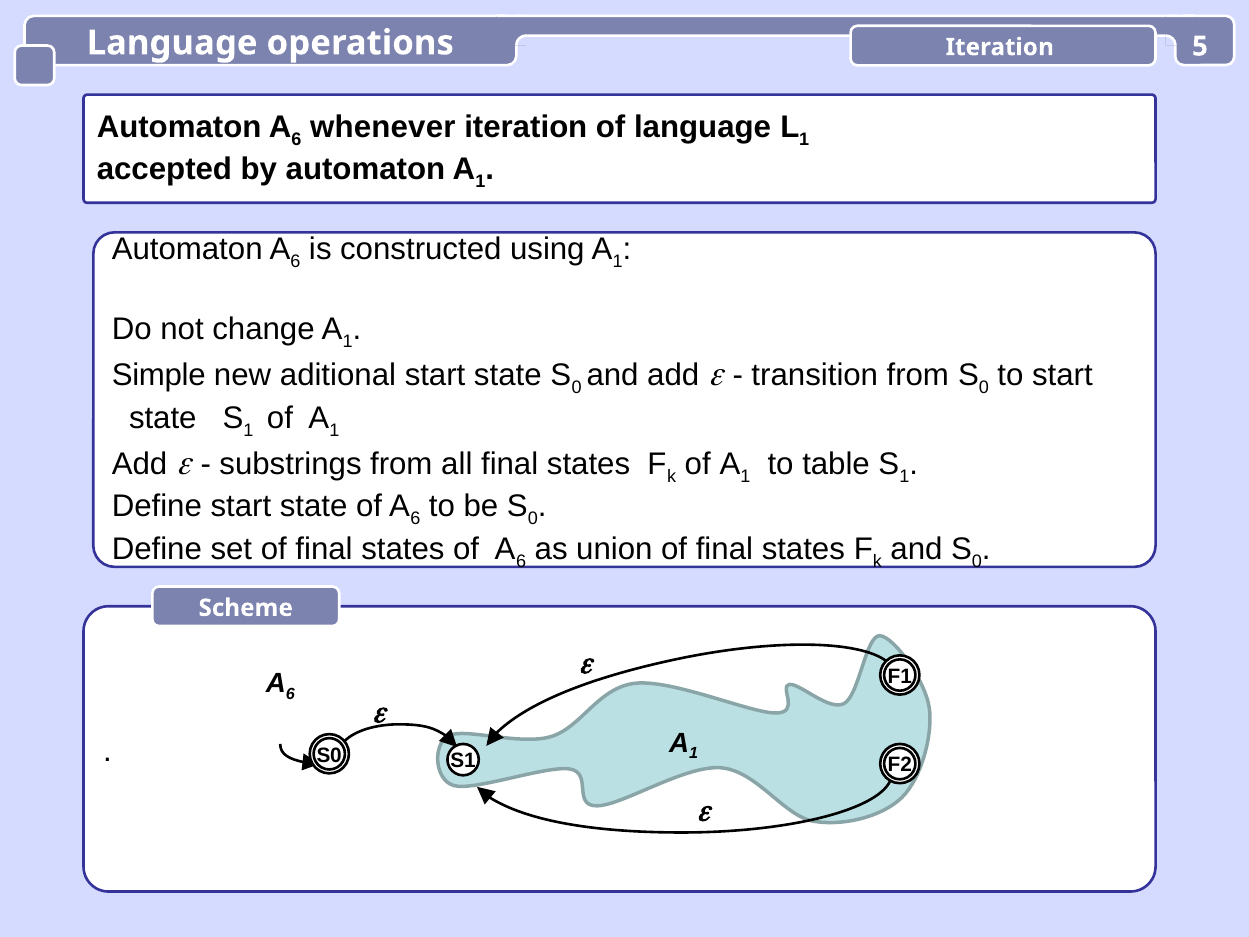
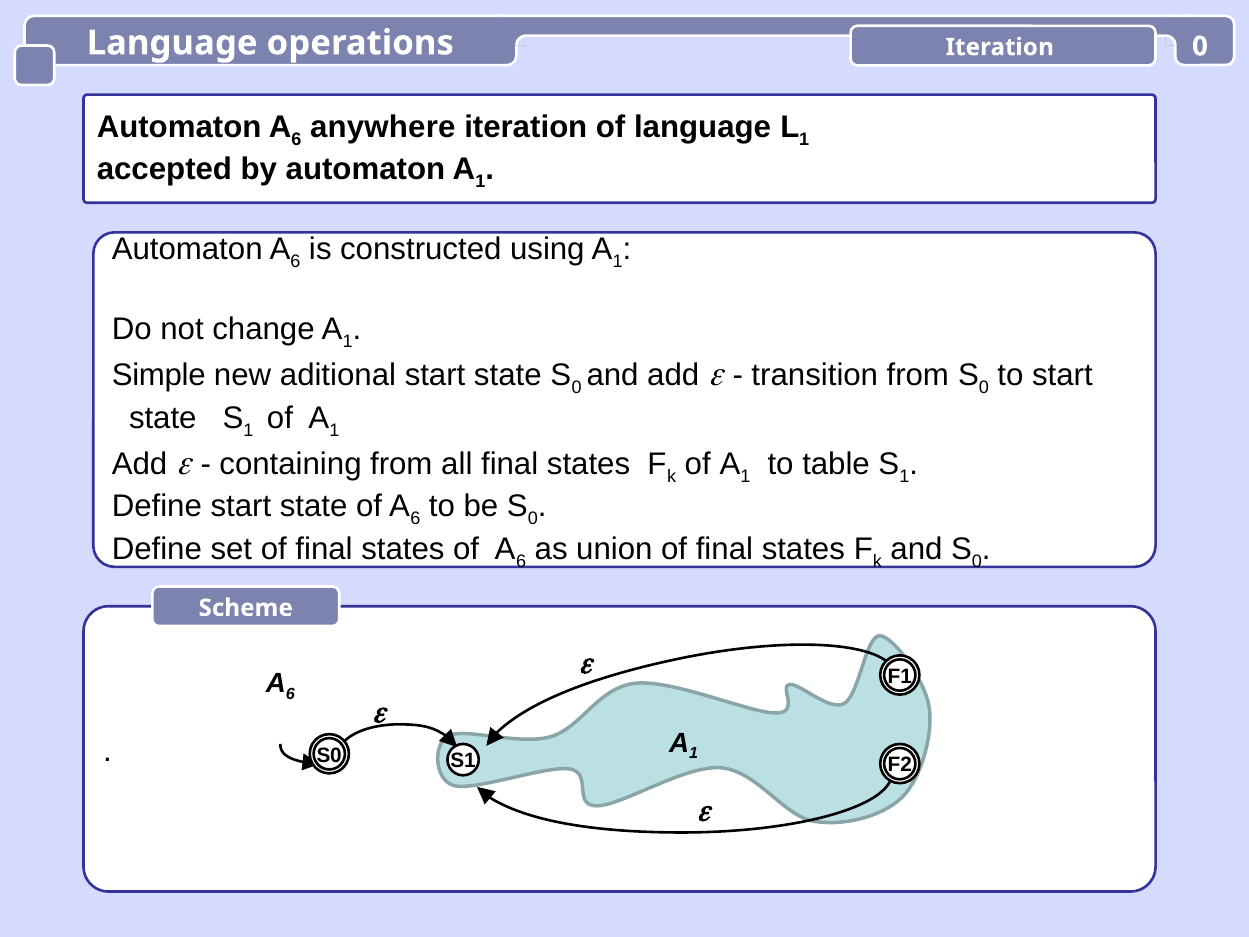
Iteration 5: 5 -> 0 (1200, 46)
whenever: whenever -> anywhere (383, 127)
substrings: substrings -> containing (291, 464)
